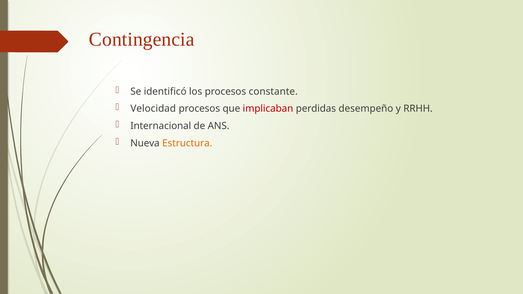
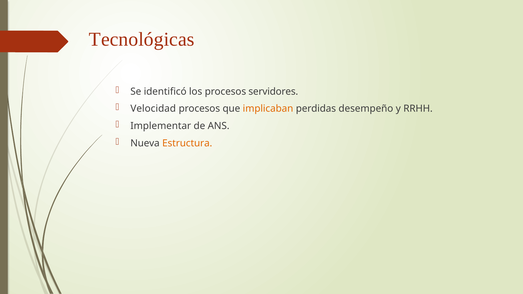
Contingencia: Contingencia -> Tecnológicas (142, 39)
constante: constante -> servidores (273, 92)
implicaban colour: red -> orange (268, 109)
Internacional: Internacional -> Implementar (161, 126)
